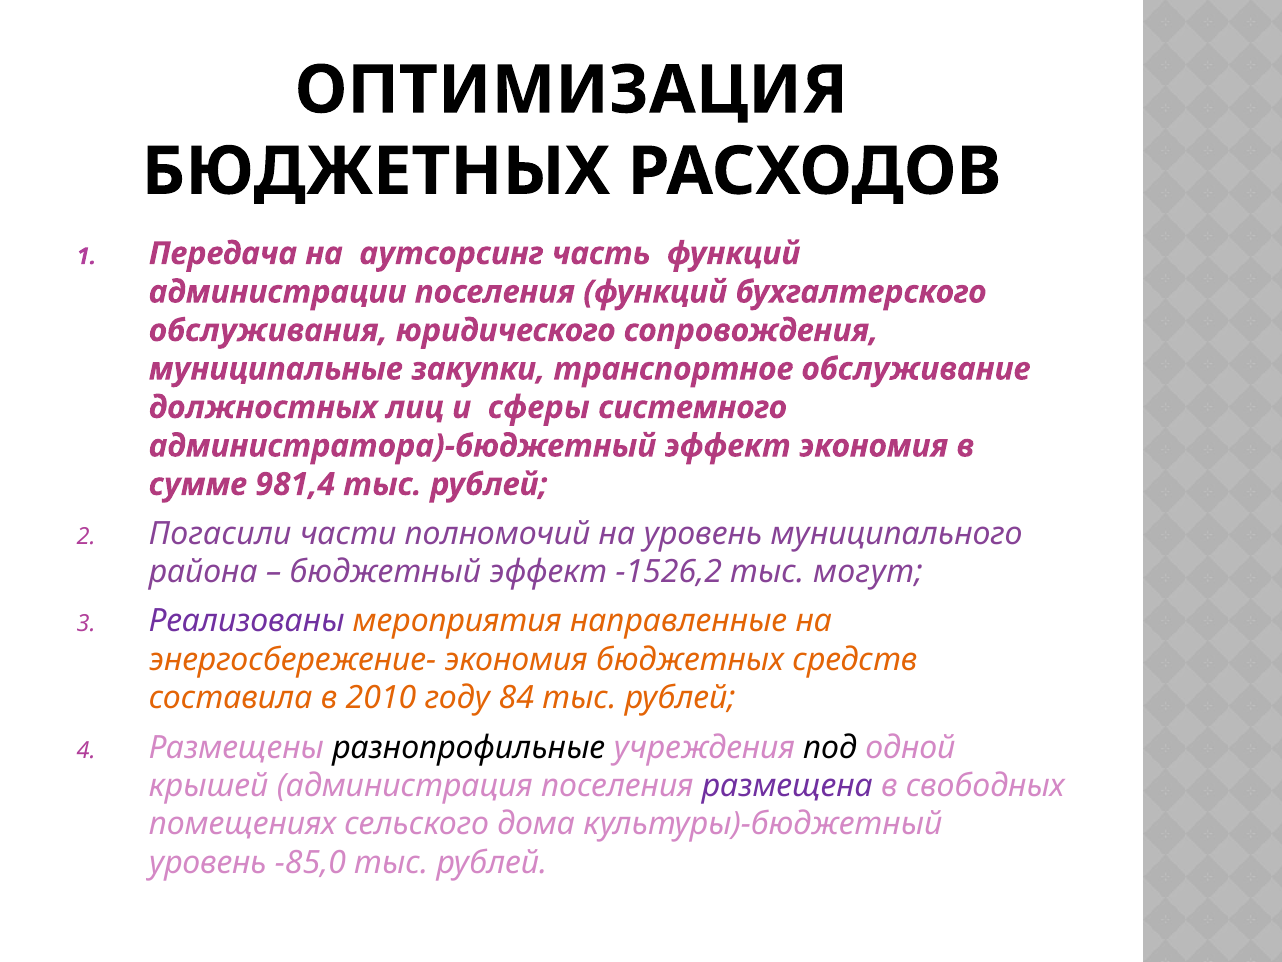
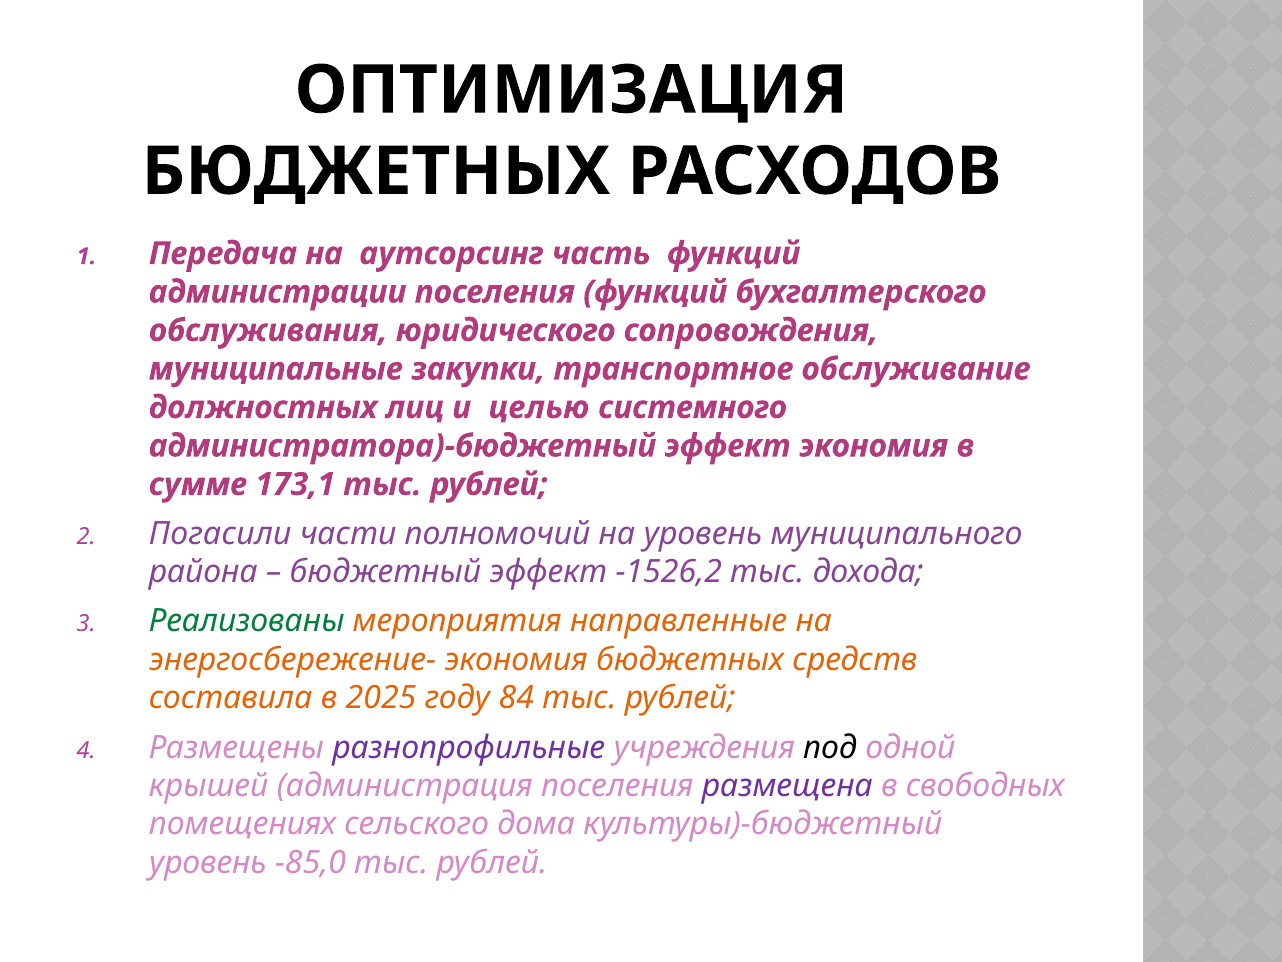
сферы: сферы -> целью (539, 407)
981,4: 981,4 -> 173,1 (295, 484)
могут: могут -> дохода (868, 572)
Реализованы colour: purple -> green (247, 621)
2010: 2010 -> 2025 (381, 698)
разнопрофильные colour: black -> purple (469, 747)
